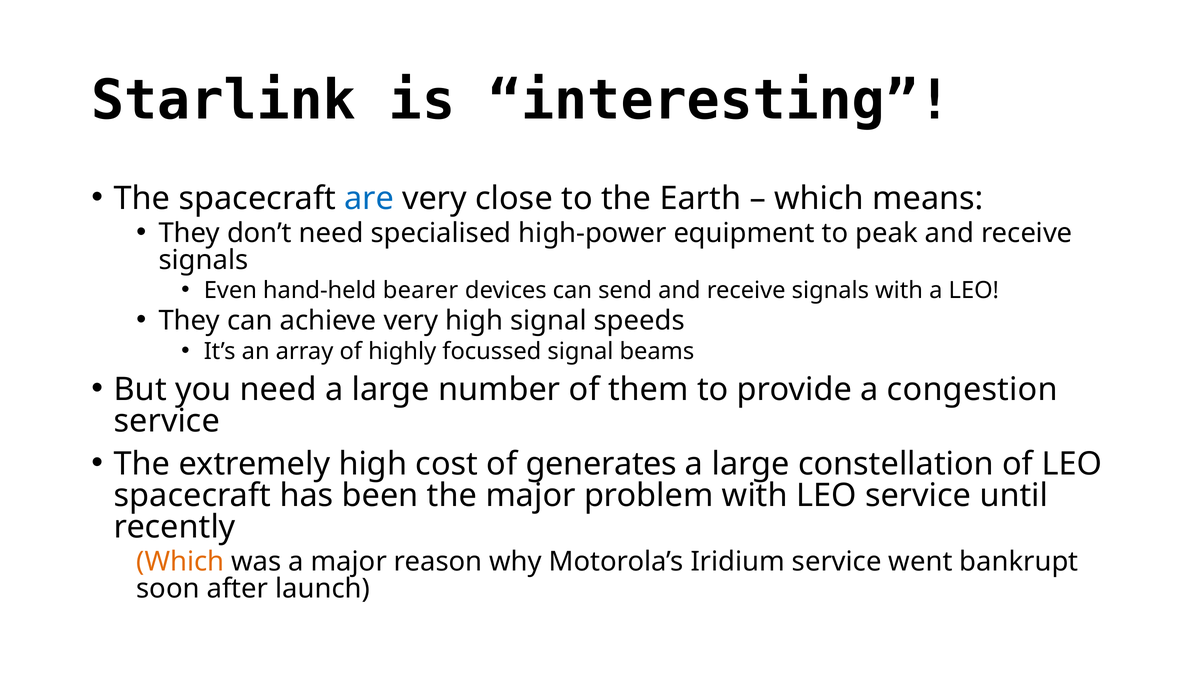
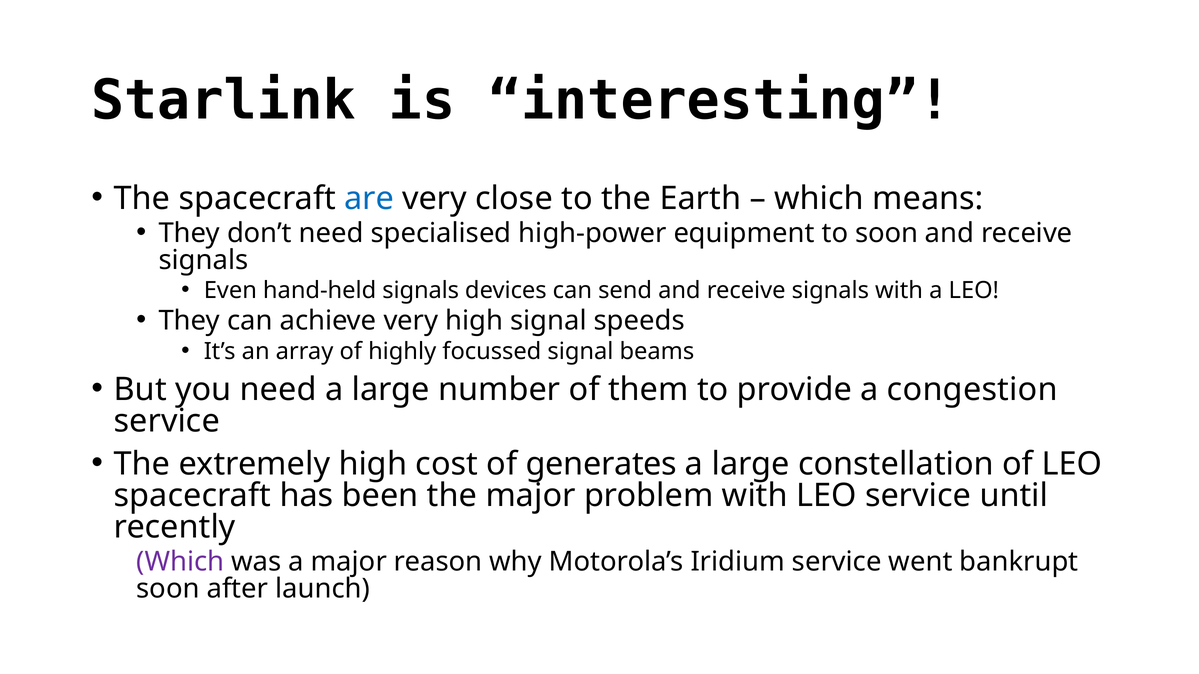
to peak: peak -> soon (887, 233)
hand-held bearer: bearer -> signals (421, 291)
Which colour: orange -> purple (180, 562)
